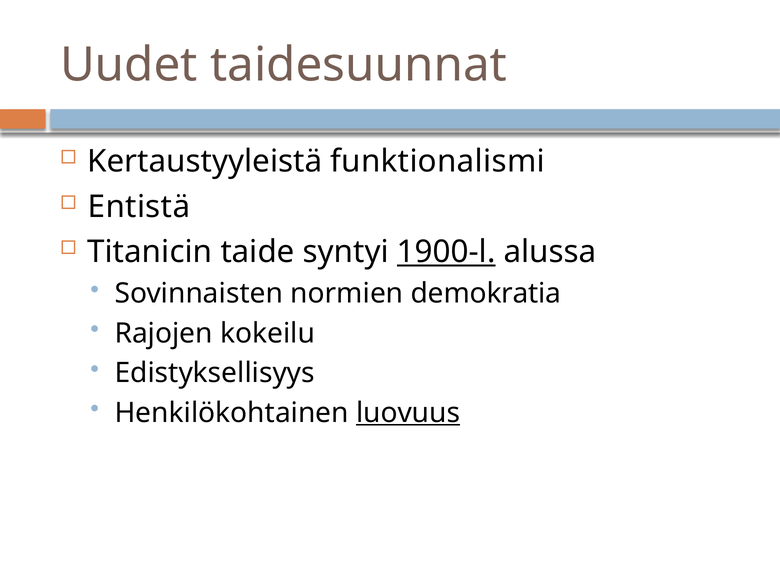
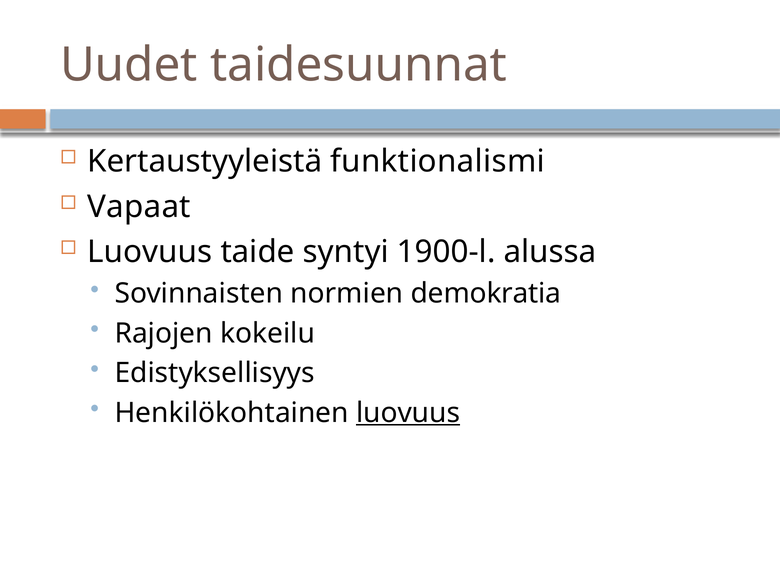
Entistä: Entistä -> Vapaat (139, 207)
Titanicin: Titanicin -> Luovuus (150, 252)
1900-l underline: present -> none (446, 252)
